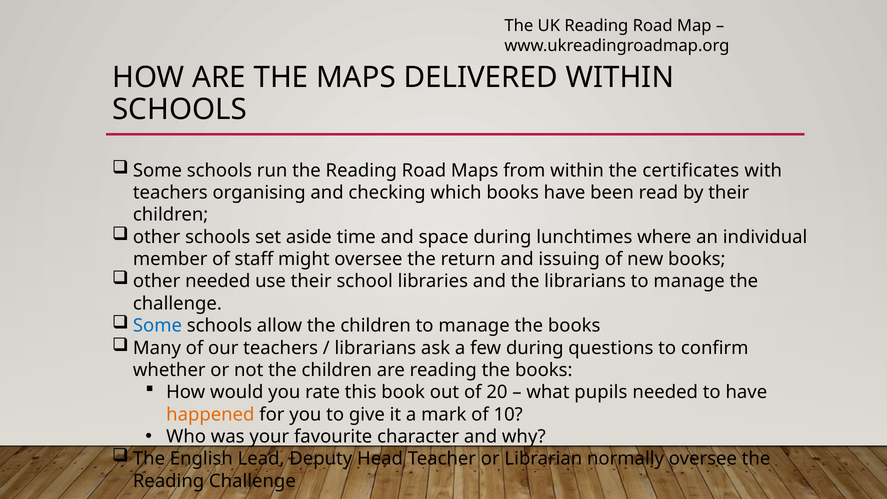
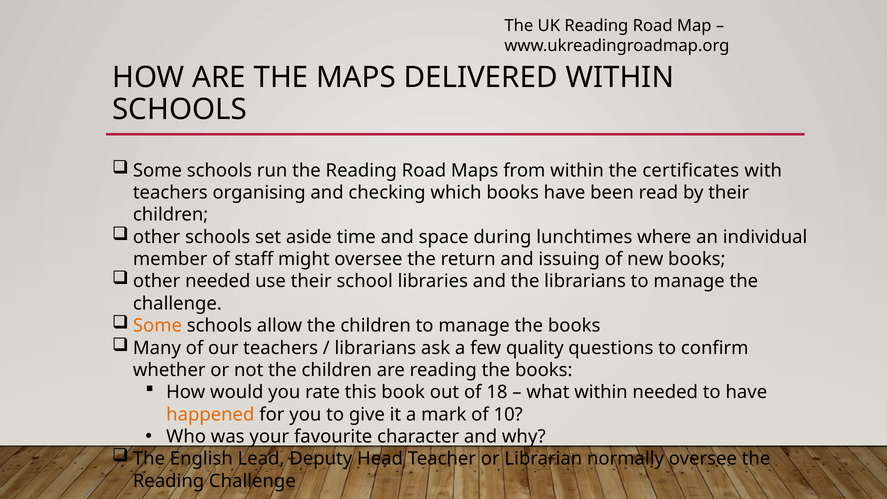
Some colour: blue -> orange (157, 326)
few during: during -> quality (535, 348)
20: 20 -> 18 (497, 392)
what pupils: pupils -> within (601, 392)
